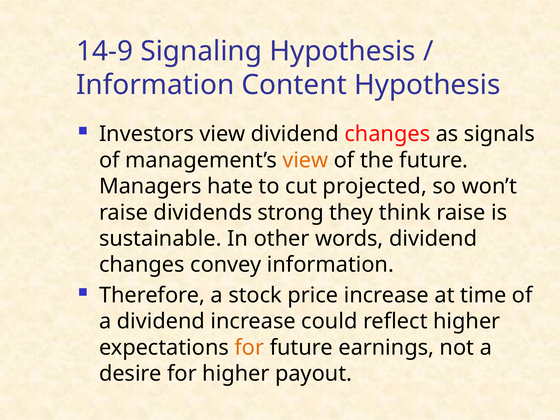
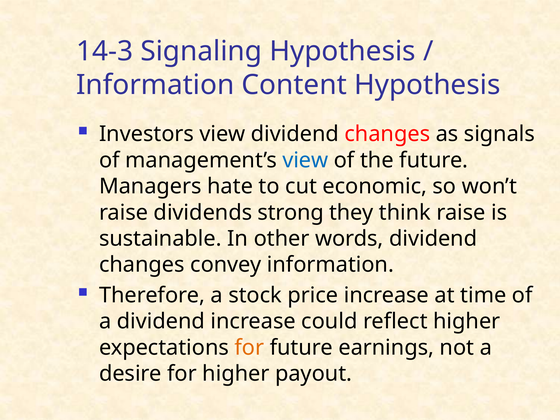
14-9: 14-9 -> 14-3 (105, 51)
view colour: orange -> blue (305, 160)
projected: projected -> economic (375, 186)
